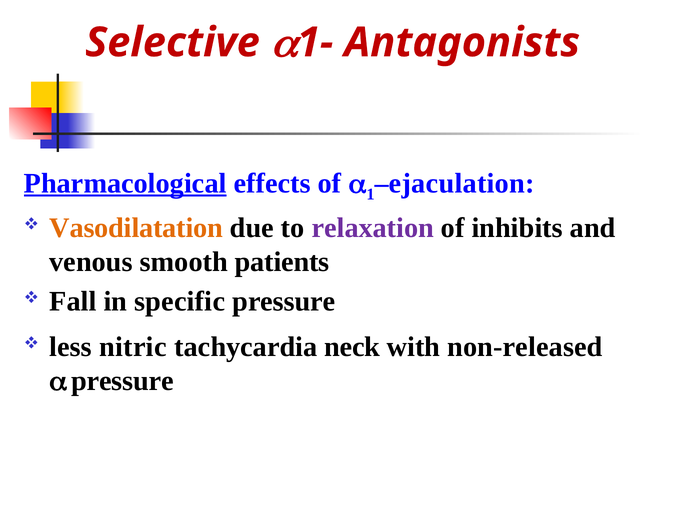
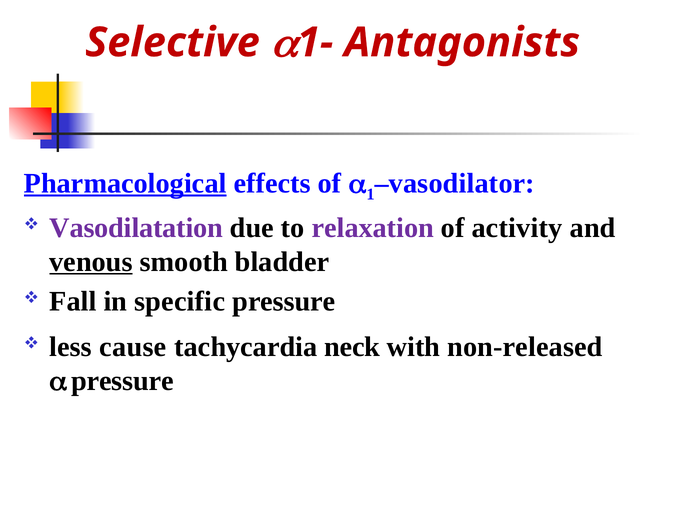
ejaculation: ejaculation -> vasodilator (455, 183)
Vasodilatation colour: orange -> purple (136, 228)
inhibits: inhibits -> activity (517, 228)
venous underline: none -> present (91, 262)
patients: patients -> bladder (282, 262)
nitric: nitric -> cause (133, 347)
